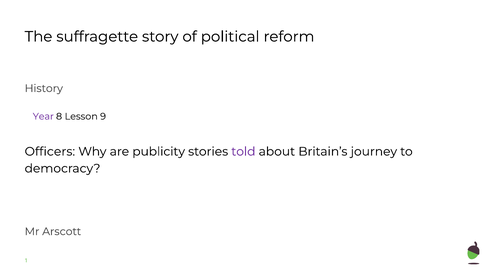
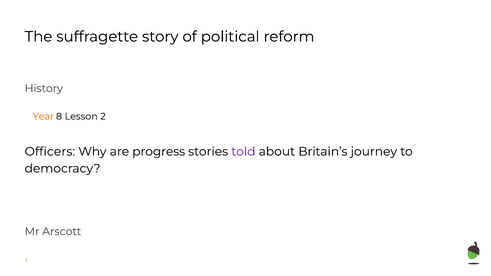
Year colour: purple -> orange (43, 116)
9: 9 -> 2 (103, 116)
publicity: publicity -> progress (159, 152)
